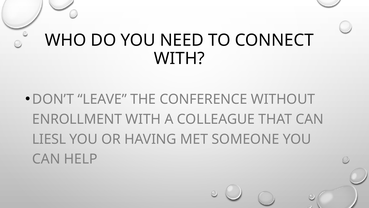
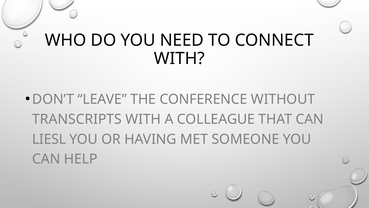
ENROLLMENT: ENROLLMENT -> TRANSCRIPTS (77, 119)
